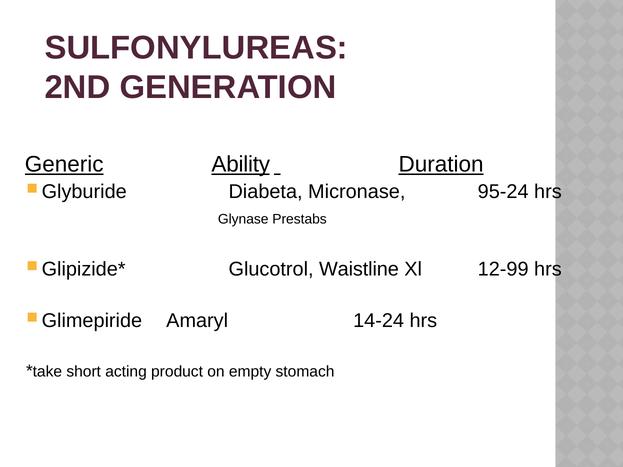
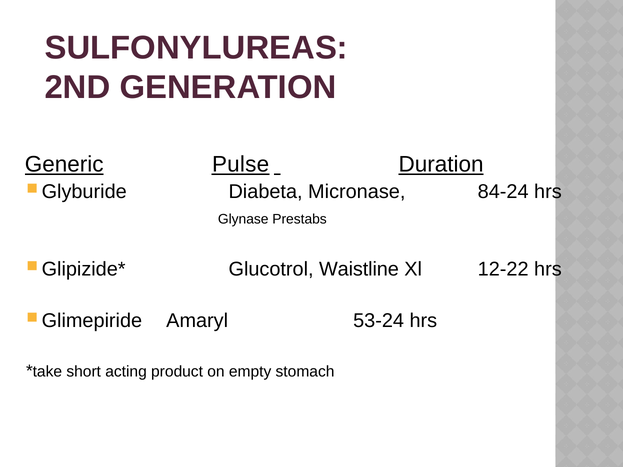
Ability: Ability -> Pulse (241, 165)
95-24: 95-24 -> 84-24 (503, 192)
12-99: 12-99 -> 12-22 (503, 269)
14-24: 14-24 -> 53-24 (379, 321)
